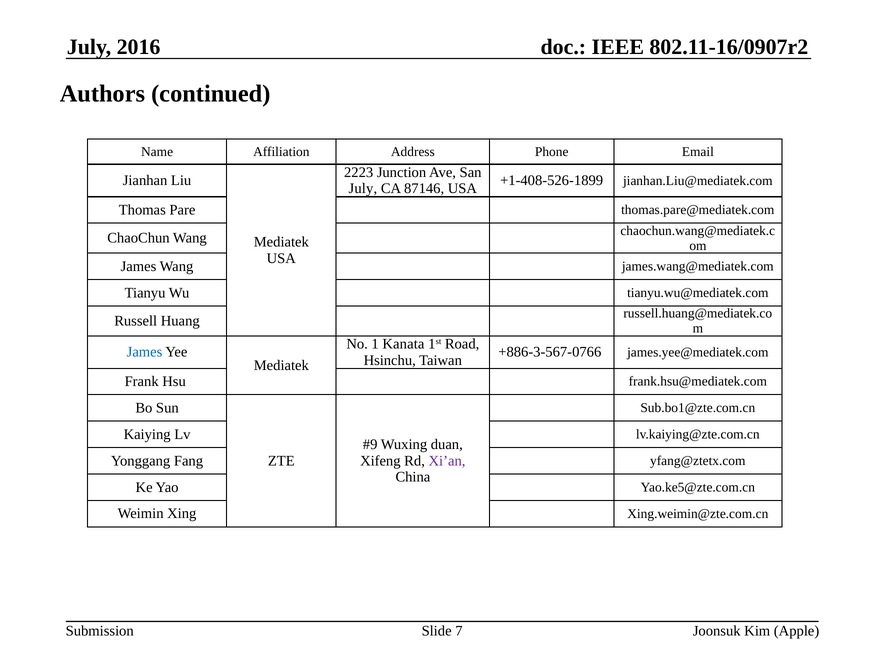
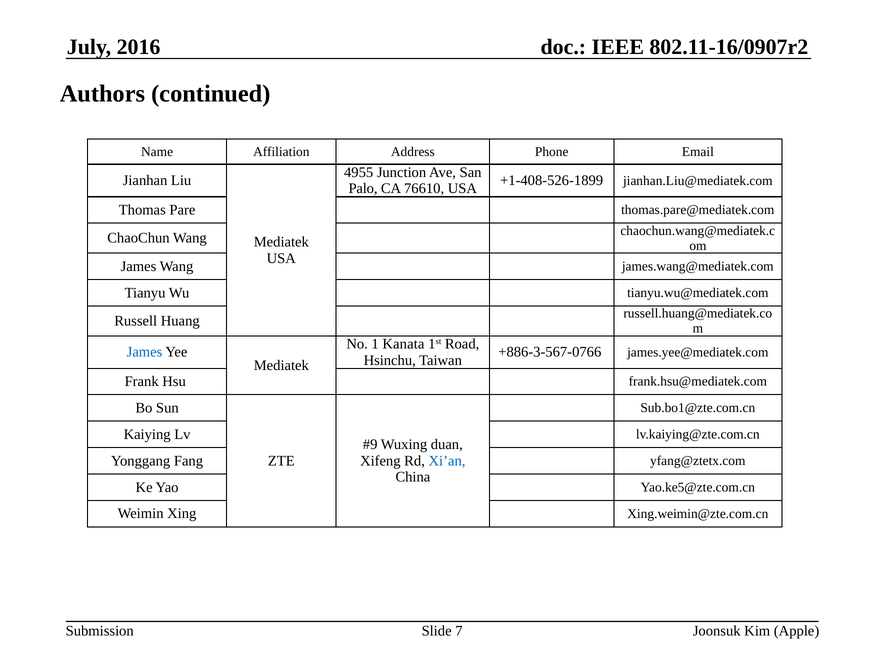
2223: 2223 -> 4955 (359, 172)
July: July -> Palo (363, 189)
87146: 87146 -> 76610 (424, 189)
Xi’an colour: purple -> blue (447, 461)
